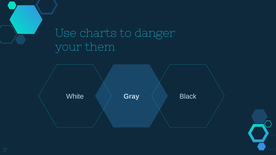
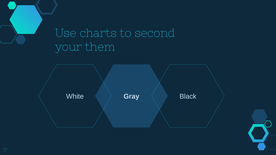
danger: danger -> second (155, 33)
